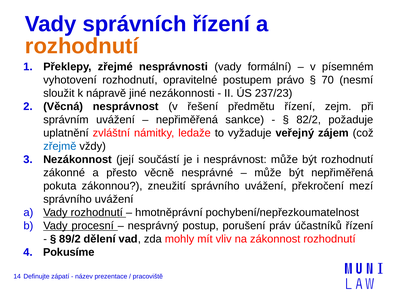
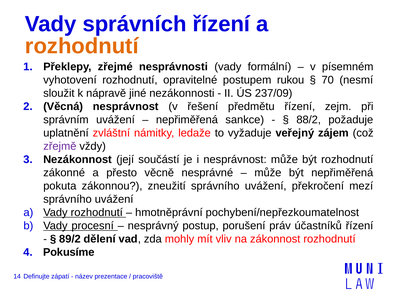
právo: právo -> rukou (291, 80)
237/23: 237/23 -> 237/09 (274, 93)
82/2: 82/2 -> 88/2 (309, 120)
zřejmě colour: blue -> purple (60, 146)
